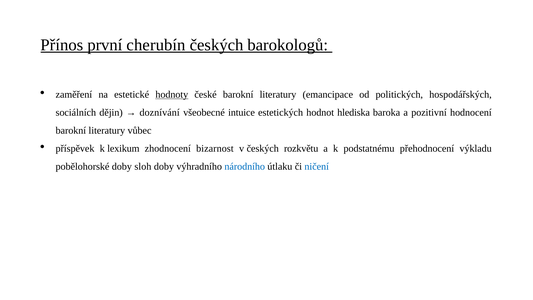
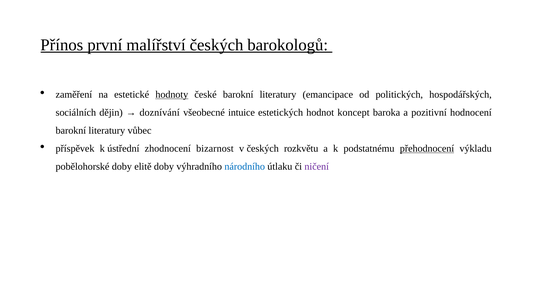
cherubín: cherubín -> malířství (156, 45)
hlediska: hlediska -> koncept (353, 112)
lexikum: lexikum -> ústřední (123, 148)
přehodnocení underline: none -> present (427, 148)
sloh: sloh -> elitě (143, 166)
ničení colour: blue -> purple (317, 166)
